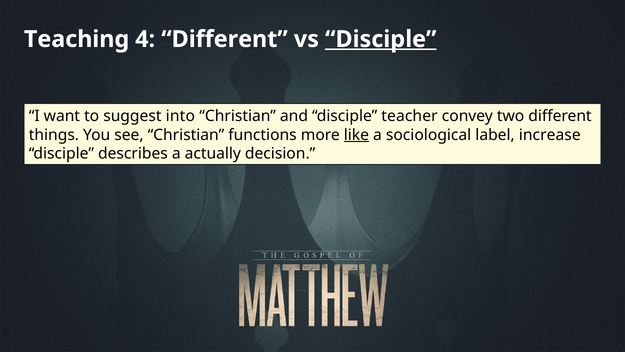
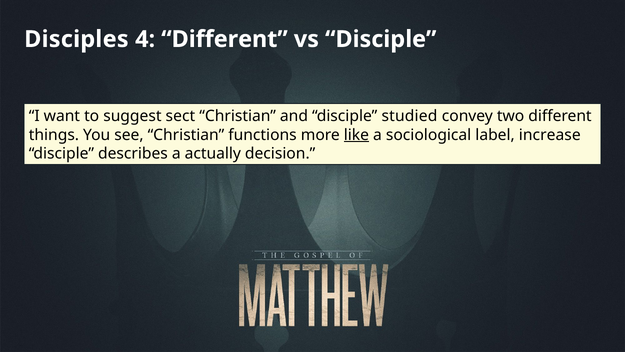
Teaching: Teaching -> Disciples (76, 39)
Disciple underline: present -> none (381, 39)
into: into -> sect (180, 116)
teacher: teacher -> studied (409, 116)
